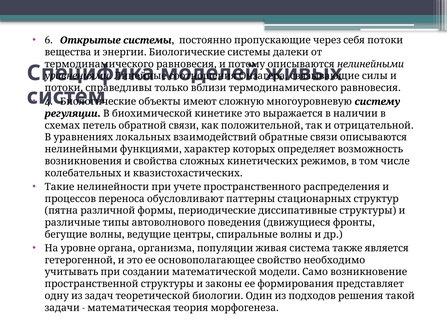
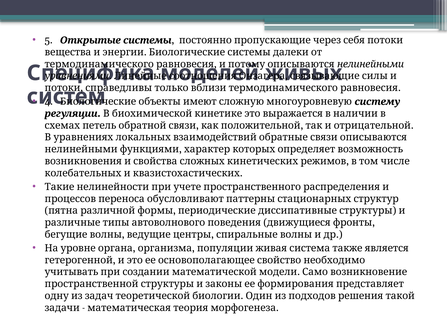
6: 6 -> 5 (49, 40)
